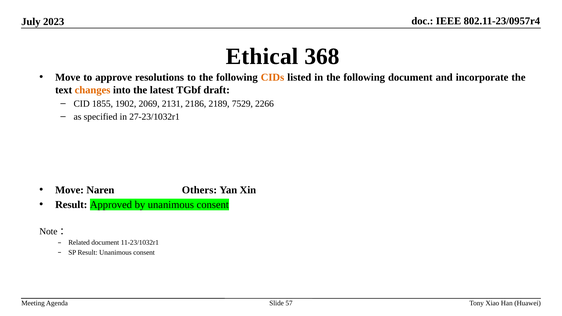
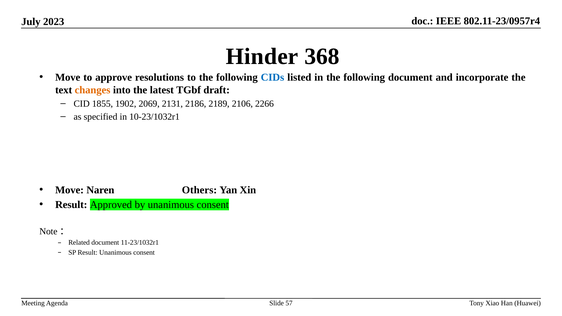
Ethical: Ethical -> Hinder (262, 56)
CIDs colour: orange -> blue (272, 77)
7529: 7529 -> 2106 (242, 104)
27-23/1032r1: 27-23/1032r1 -> 10-23/1032r1 (155, 117)
